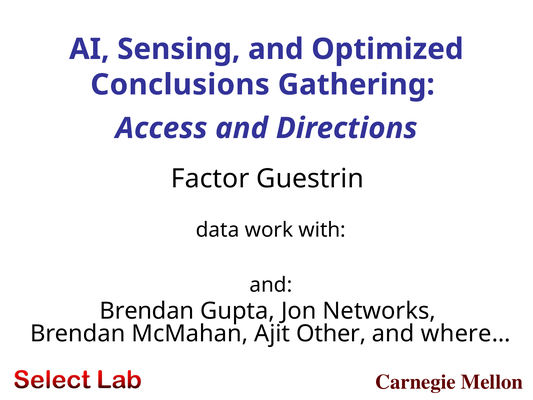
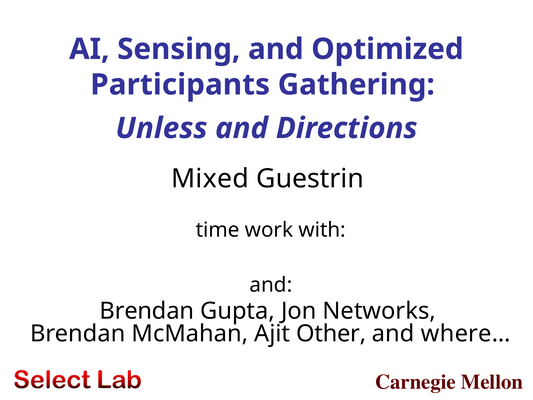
Conclusions: Conclusions -> Participants (180, 85)
Access: Access -> Unless (161, 128)
Factor: Factor -> Mixed (210, 179)
data: data -> time (218, 230)
